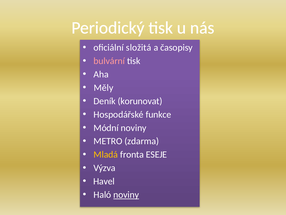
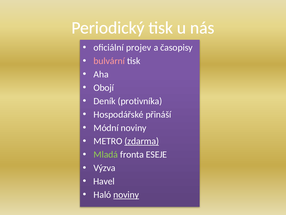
složitá: složitá -> projev (139, 47)
Měly: Měly -> Obojí (104, 88)
korunovat: korunovat -> protivníka (140, 101)
funkce: funkce -> přináší (158, 114)
zdarma underline: none -> present (142, 141)
Mladá colour: yellow -> light green (106, 154)
